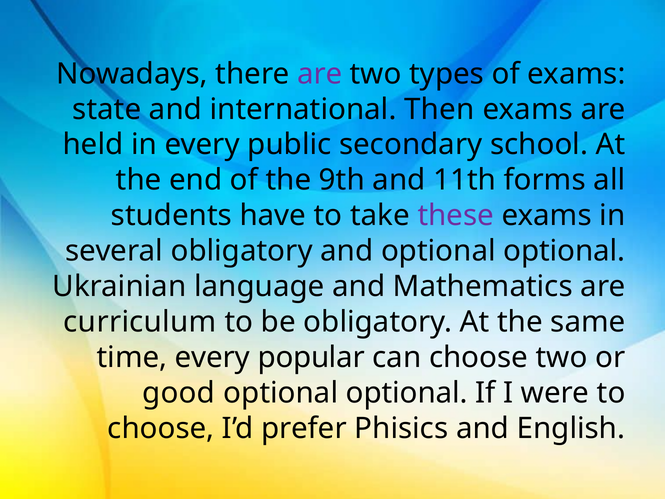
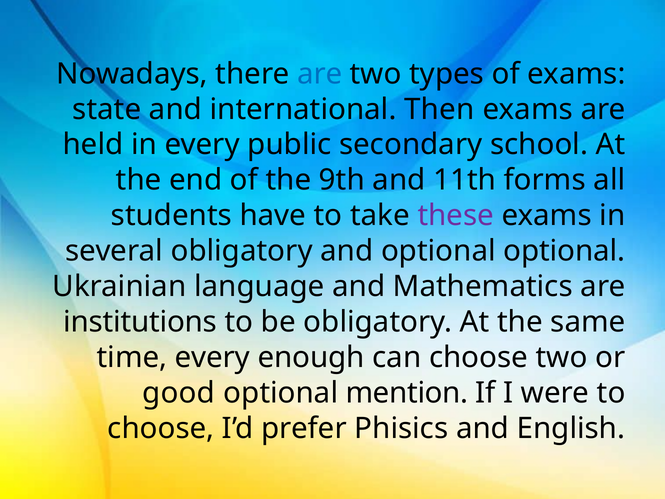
are colour: purple -> blue (320, 74)
curriculum: curriculum -> institutions (140, 322)
popular: popular -> enough (311, 358)
optional: optional -> mention (407, 393)
